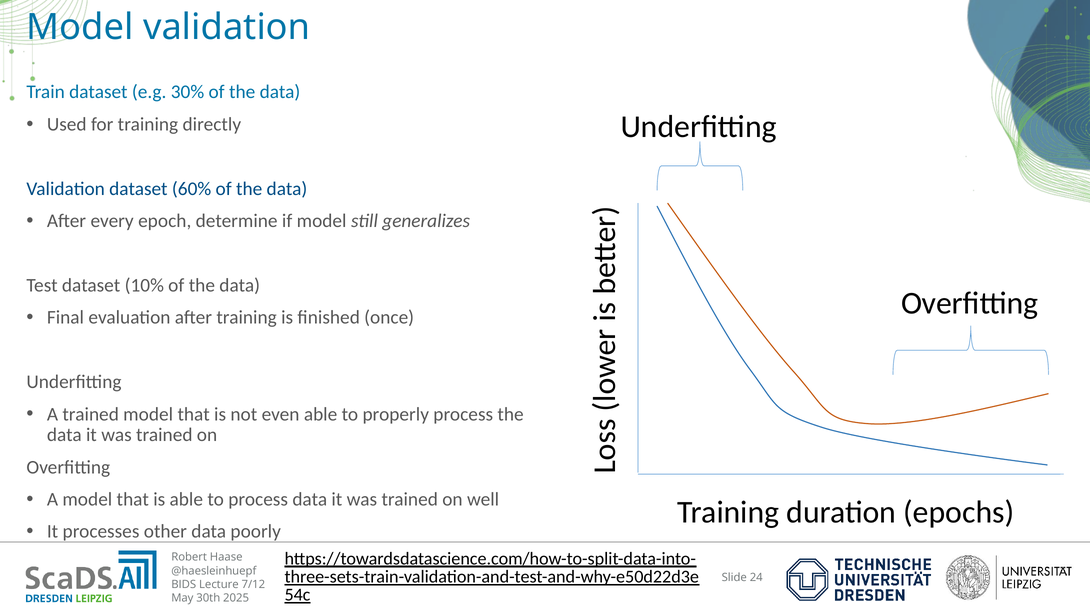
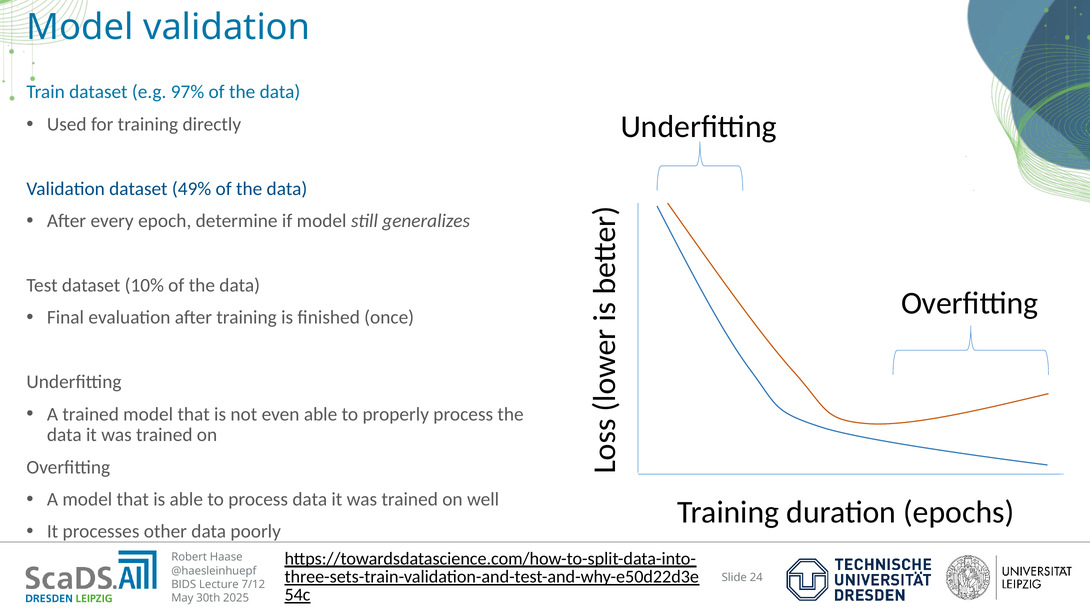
30%: 30% -> 97% (187, 92)
60%: 60% -> 49% (192, 189)
